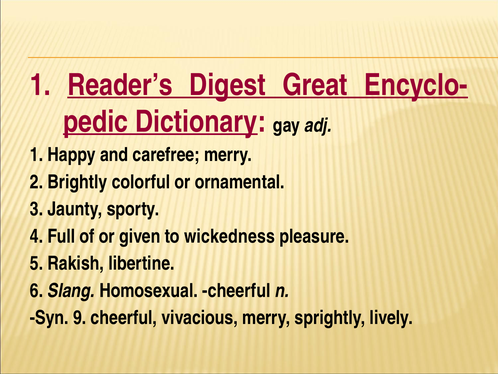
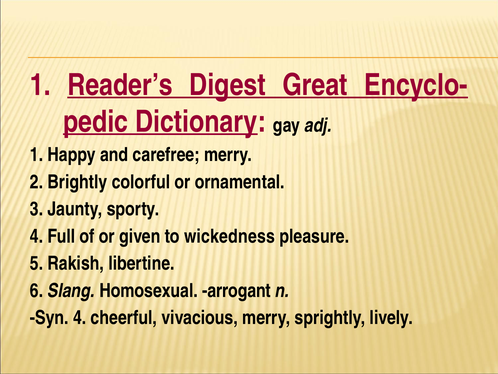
Homosexual cheerful: cheerful -> arrogant (237, 290)
Syn 9: 9 -> 4 (80, 317)
